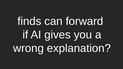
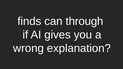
forward: forward -> through (85, 21)
